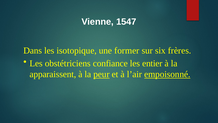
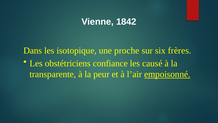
1547: 1547 -> 1842 (126, 22)
former: former -> proche (127, 50)
entier: entier -> causé (152, 63)
apparaissent: apparaissent -> transparente (53, 74)
peur underline: present -> none (101, 74)
